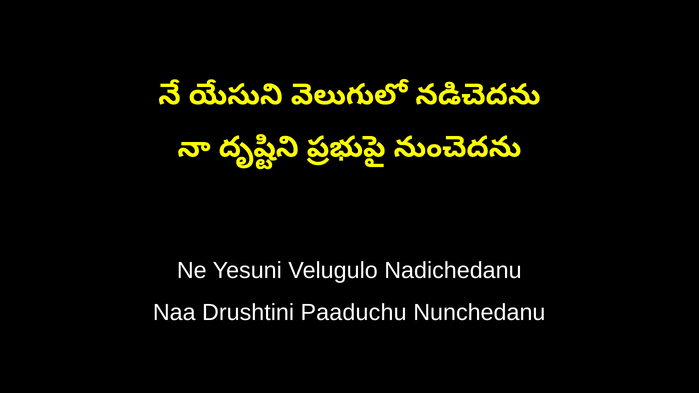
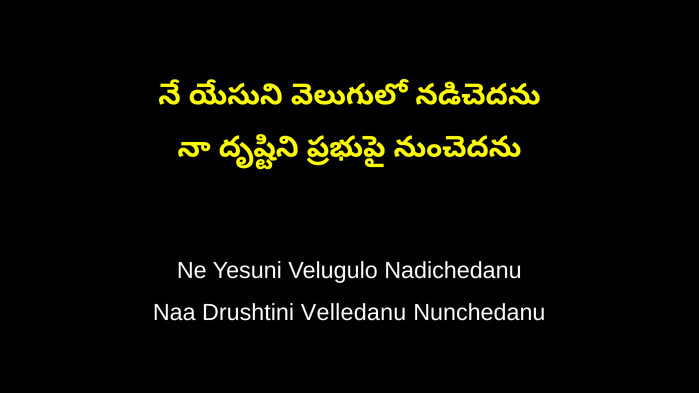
Paaduchu: Paaduchu -> Velledanu (354, 313)
